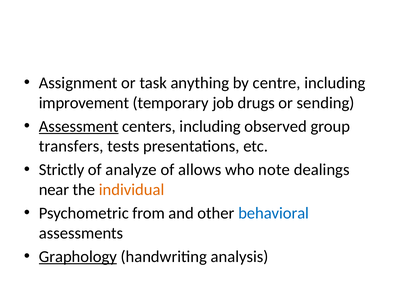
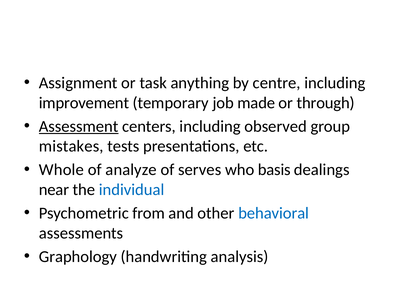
drugs: drugs -> made (256, 103)
sending: sending -> through (326, 103)
transfers: transfers -> mistakes (71, 146)
Strictly: Strictly -> Whole (61, 170)
allows: allows -> serves (200, 170)
note: note -> basis (274, 170)
individual colour: orange -> blue (132, 190)
Graphology underline: present -> none (78, 257)
